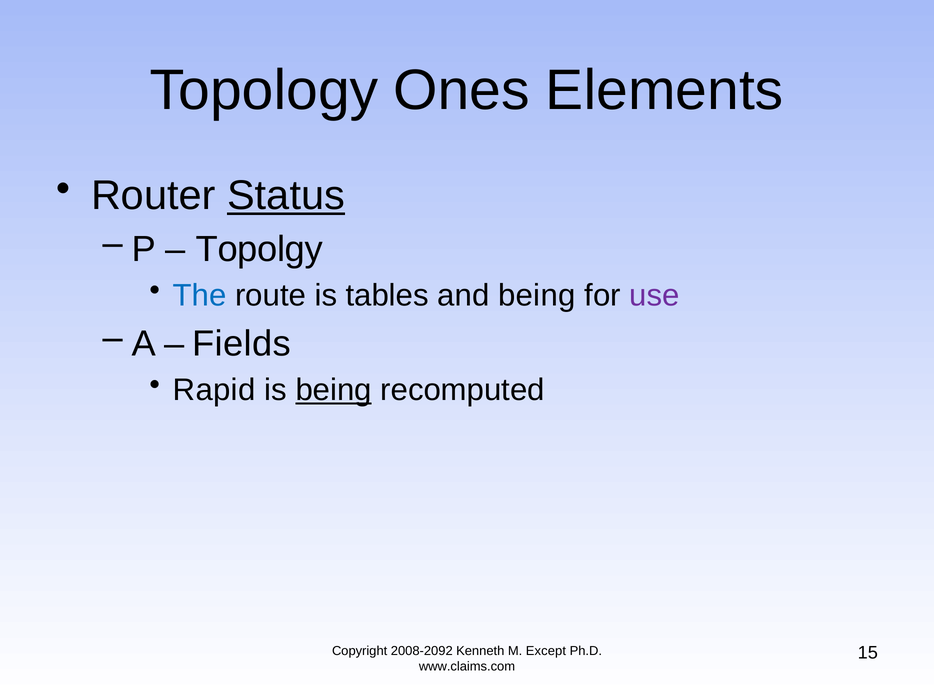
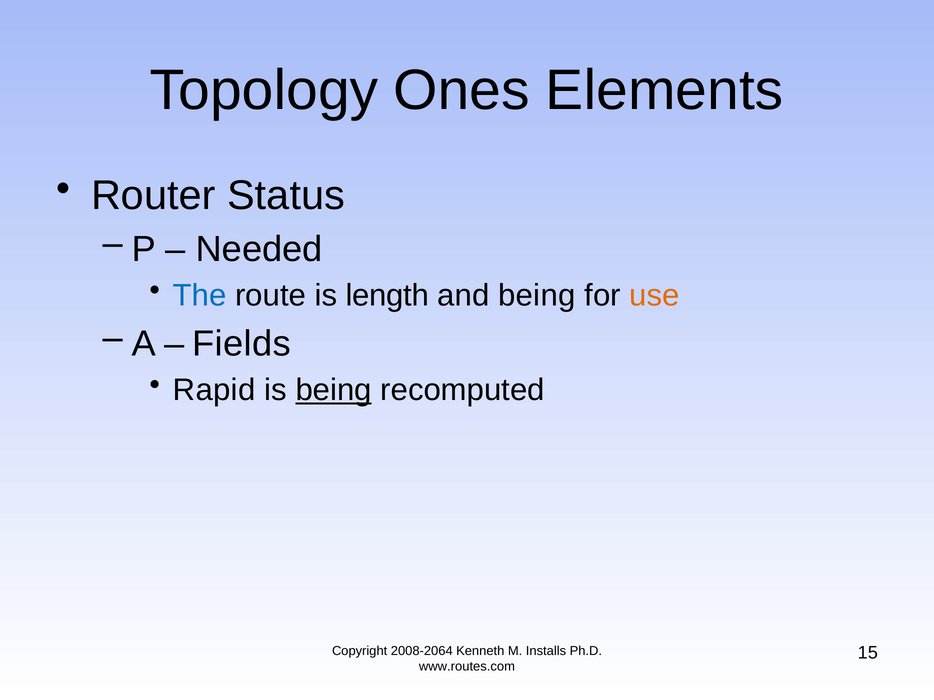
Status underline: present -> none (286, 196)
Topolgy: Topolgy -> Needed (259, 250)
tables: tables -> length (387, 296)
use colour: purple -> orange (654, 296)
2008-2092: 2008-2092 -> 2008-2064 (422, 651)
Except: Except -> Installs (546, 651)
www.claims.com: www.claims.com -> www.routes.com (467, 667)
